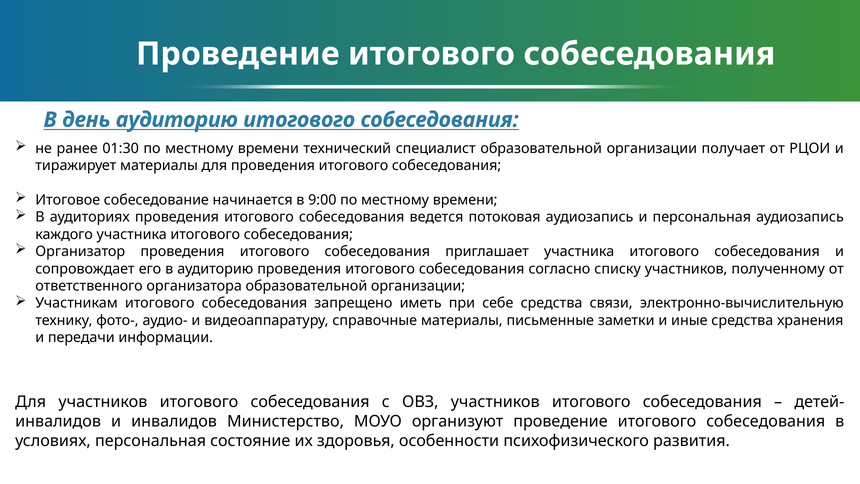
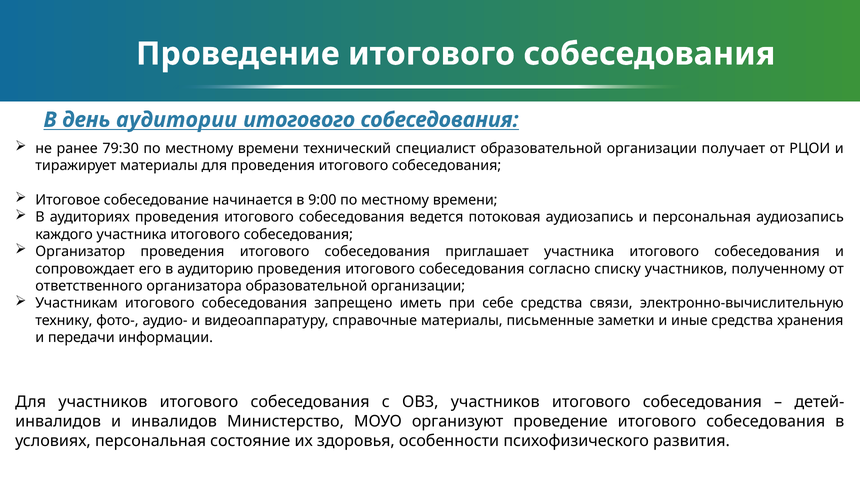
день аудиторию: аудиторию -> аудитории (177, 120)
01:30: 01:30 -> 79:30 (121, 148)
